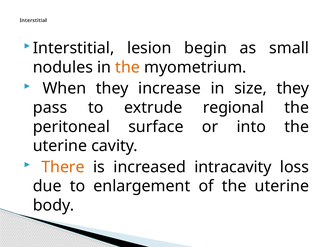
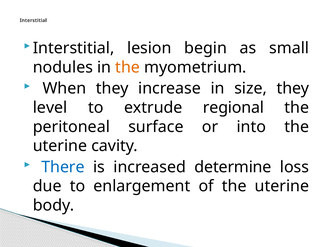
pass: pass -> level (50, 107)
There colour: orange -> blue (63, 167)
intracavity: intracavity -> determine (233, 167)
